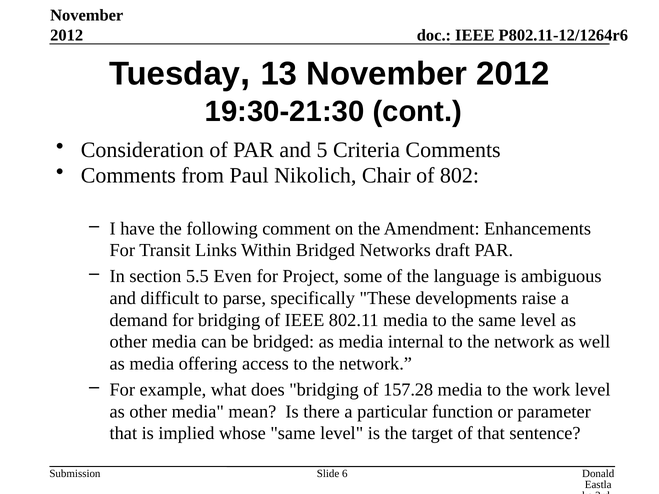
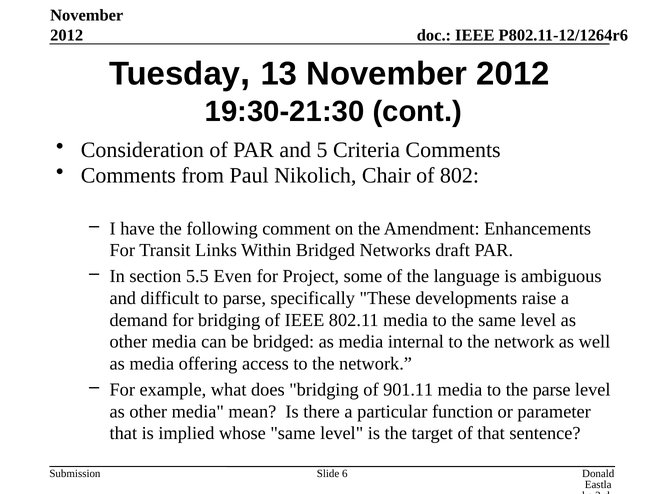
157.28: 157.28 -> 901.11 (408, 390)
the work: work -> parse (552, 390)
